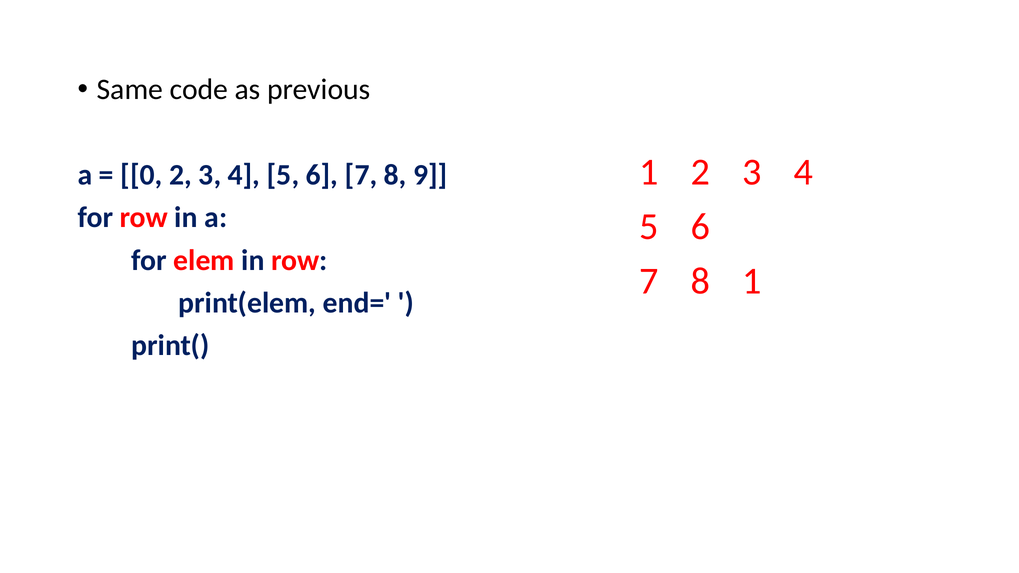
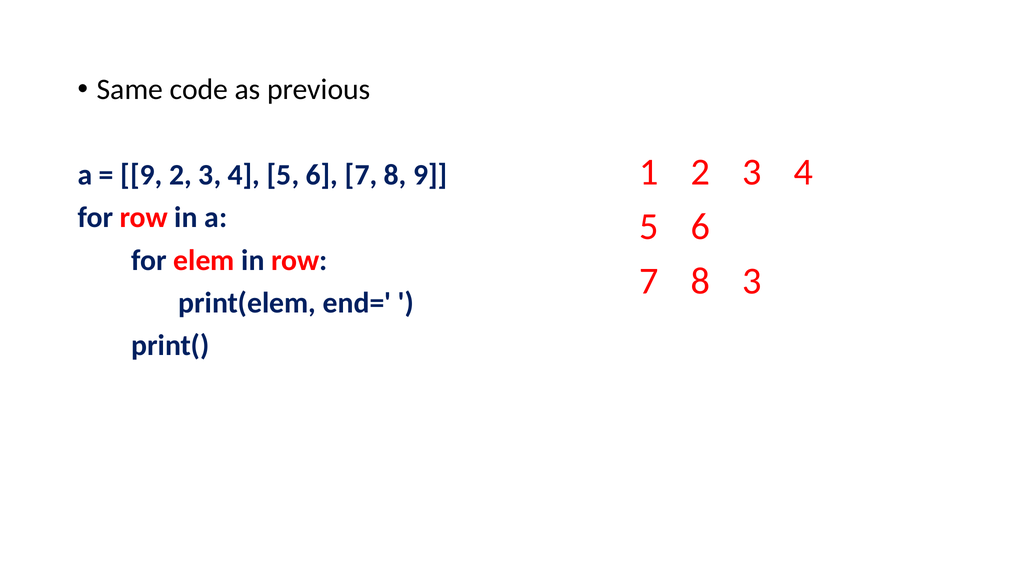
0: 0 -> 9 (141, 175)
8 1: 1 -> 3 (752, 281)
